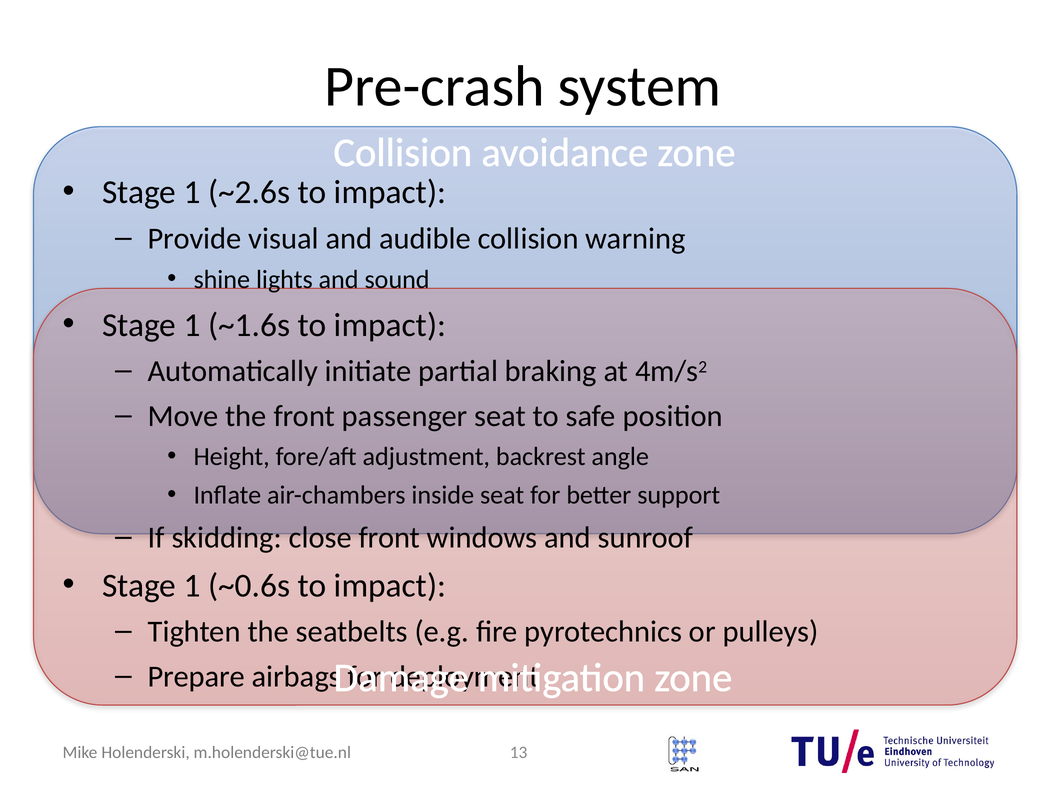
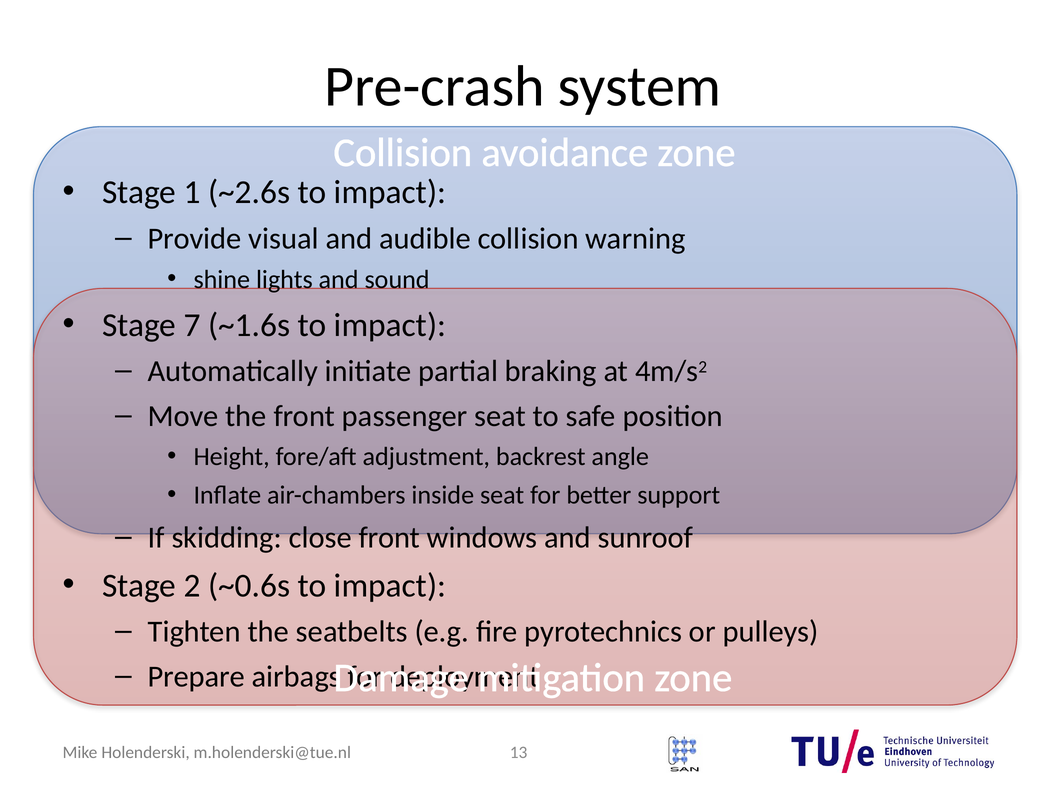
1: 1 -> 7 (192, 325)
1: 1 -> 2 (192, 585)
